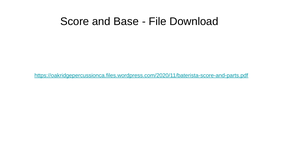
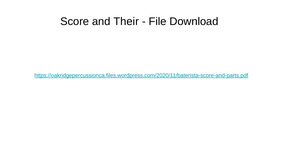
Base: Base -> Their (126, 21)
